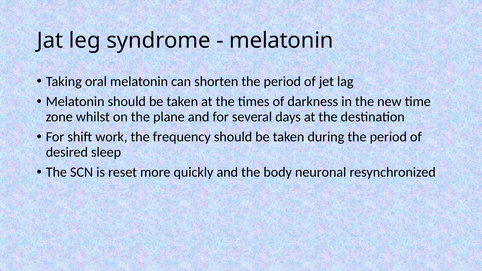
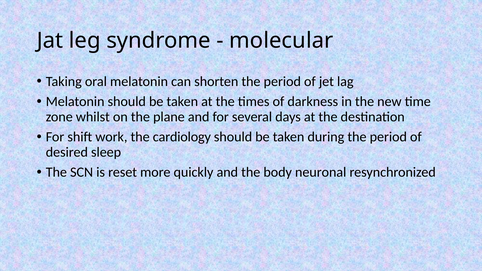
melatonin: melatonin -> molecular (281, 40)
frequency: frequency -> cardiology (182, 137)
